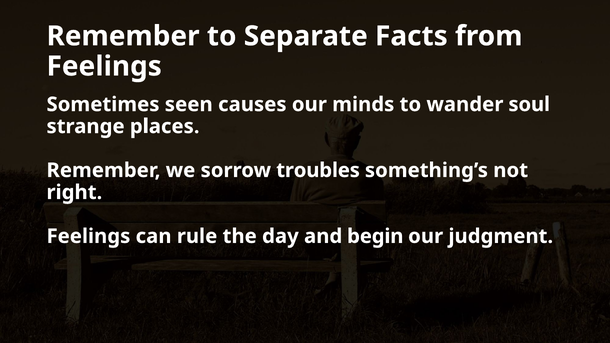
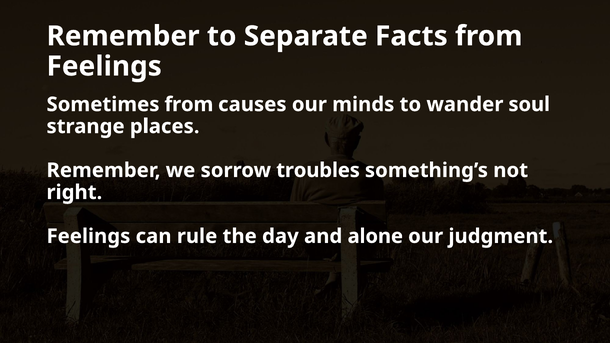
Sometimes seen: seen -> from (189, 104)
begin: begin -> alone (375, 236)
